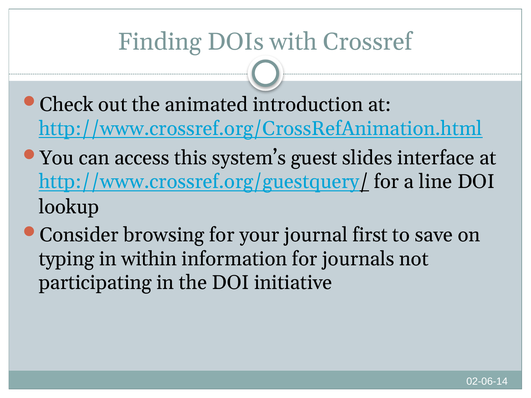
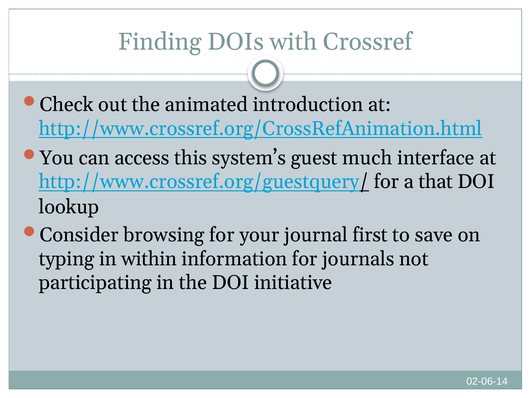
slides: slides -> much (367, 158)
line: line -> that (436, 182)
